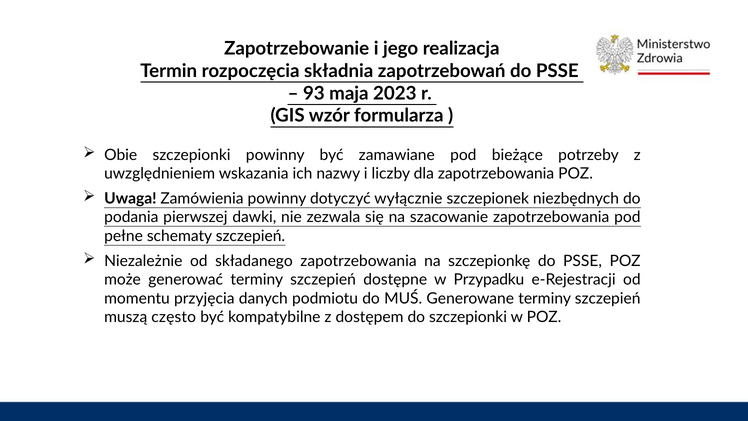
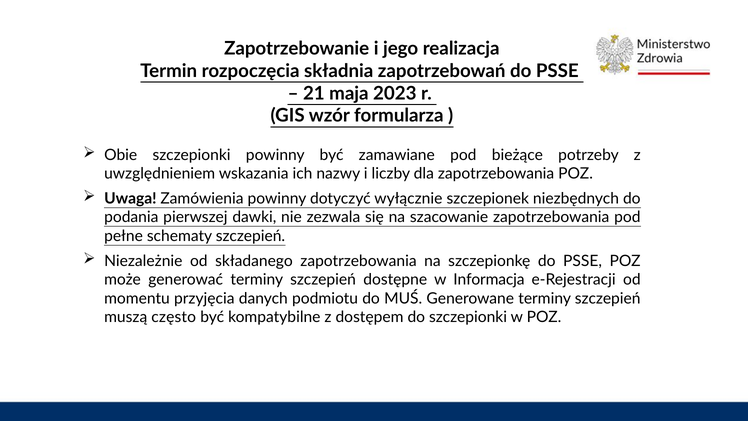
93: 93 -> 21 (314, 93)
Przypadku: Przypadku -> Informacja (489, 279)
